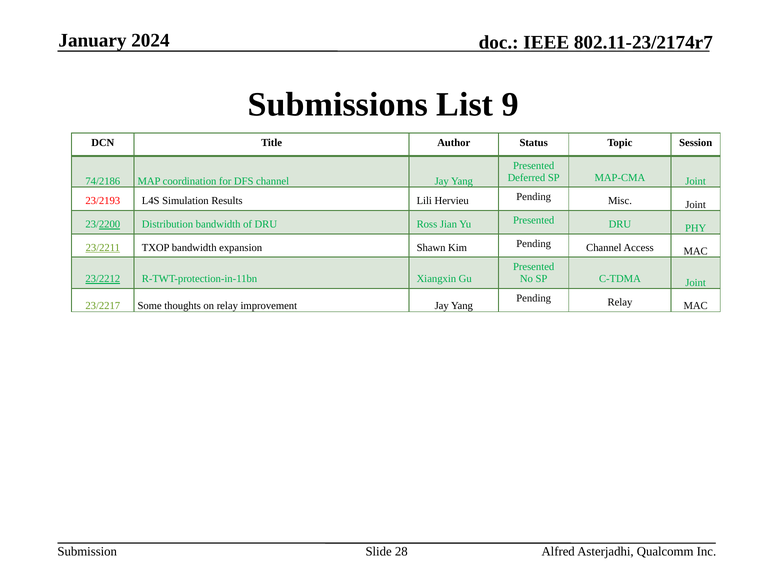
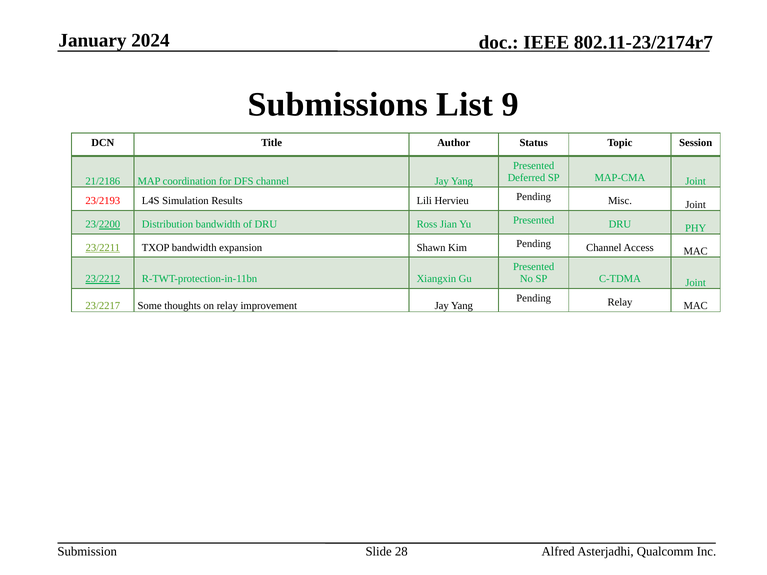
74/2186: 74/2186 -> 21/2186 (103, 181)
